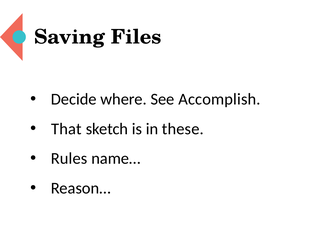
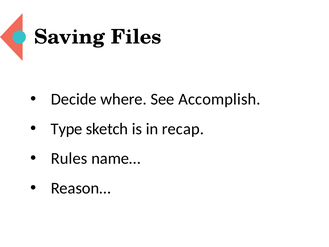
That: That -> Type (67, 129)
these: these -> recap (183, 129)
